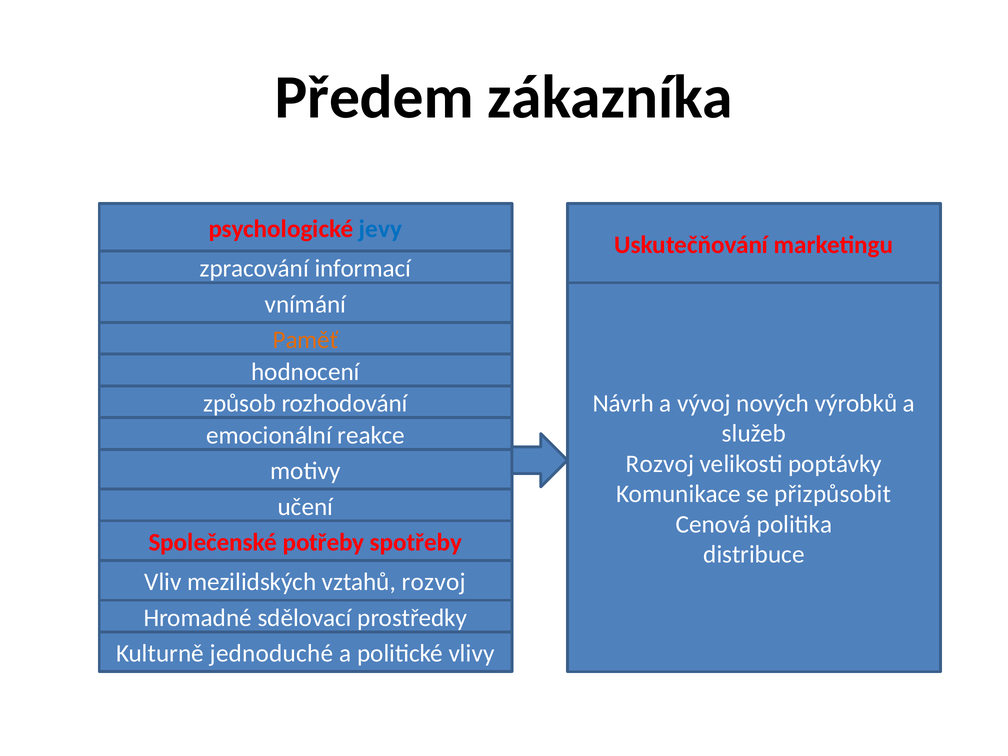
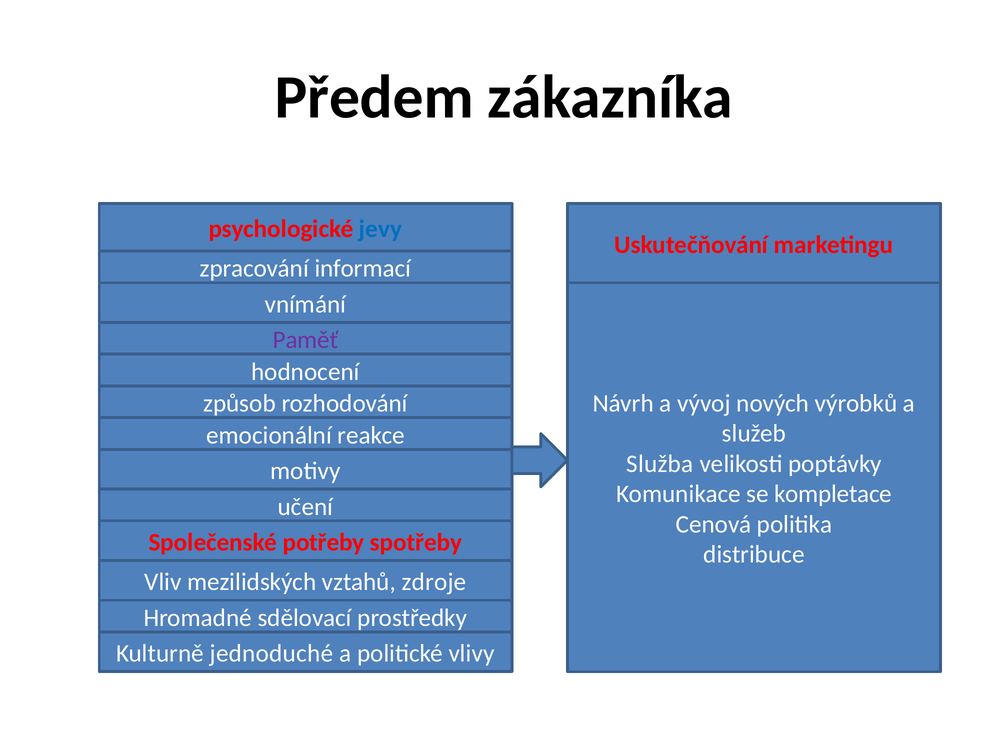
Paměť colour: orange -> purple (306, 340)
Rozvoj: Rozvoj -> Služba (660, 464)
přizpůsobit: přizpůsobit -> kompletace (833, 494)
vztahů rozvoj: rozvoj -> zdroje (434, 582)
